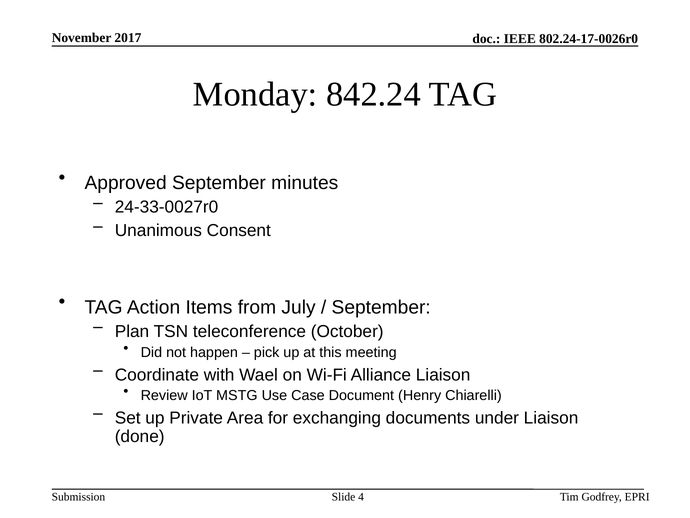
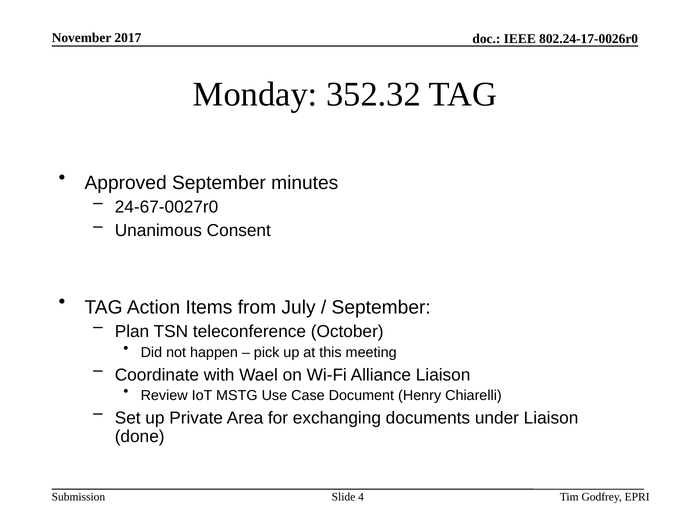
842.24: 842.24 -> 352.32 (373, 94)
24-33-0027r0: 24-33-0027r0 -> 24-67-0027r0 (167, 207)
